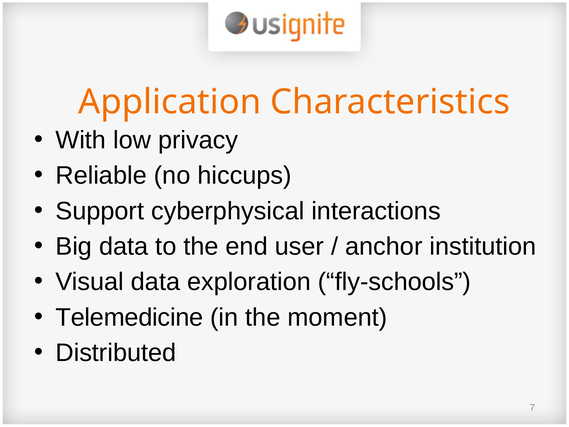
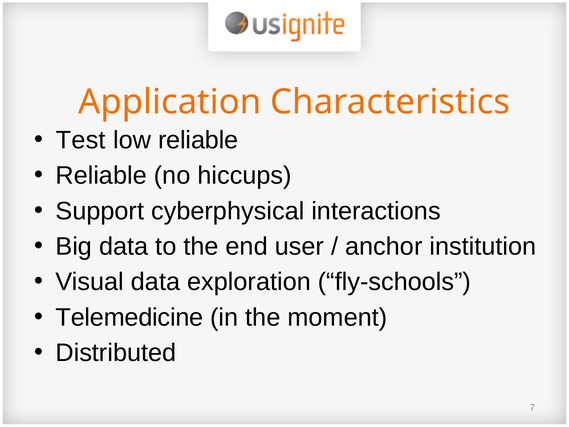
With: With -> Test (81, 140)
low privacy: privacy -> reliable (198, 140)
